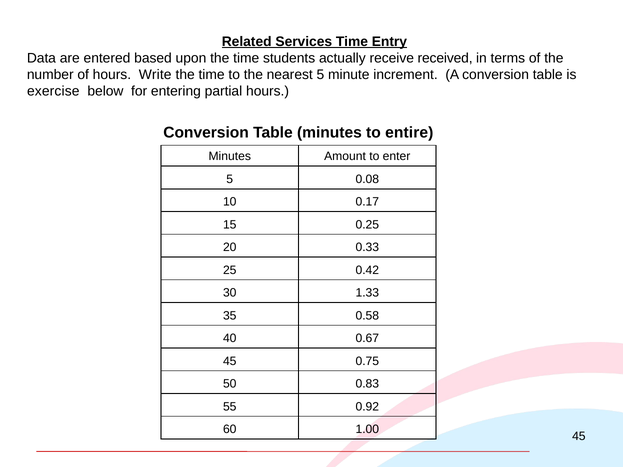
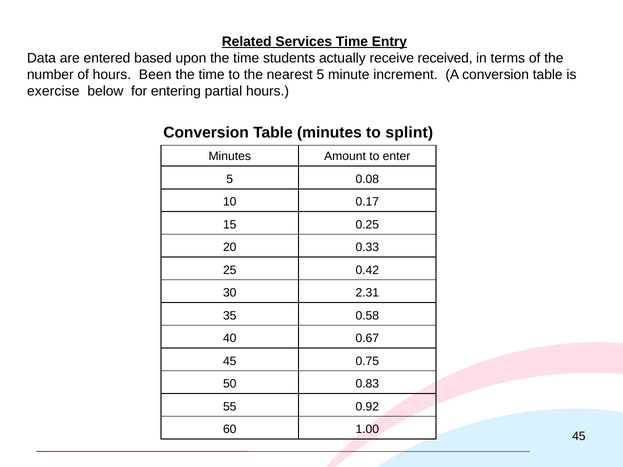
Write: Write -> Been (155, 75)
entire: entire -> splint (409, 133)
1.33: 1.33 -> 2.31 (367, 293)
